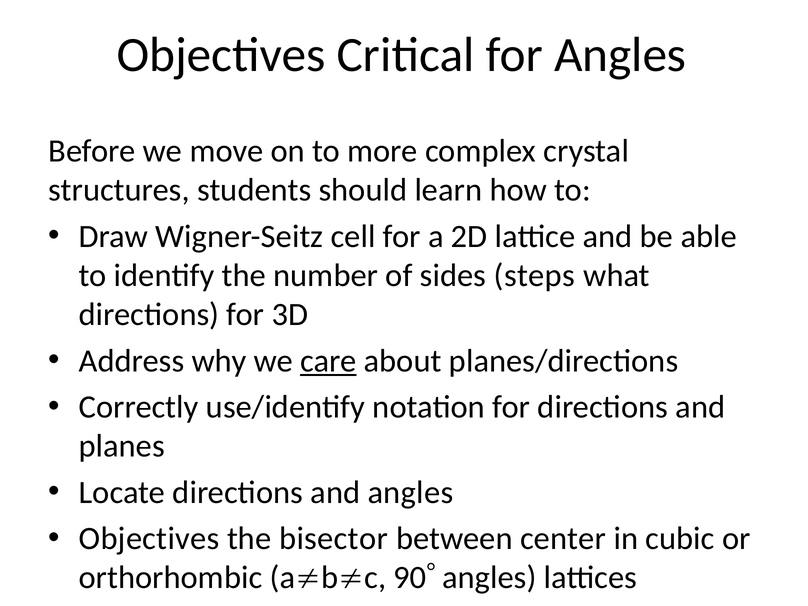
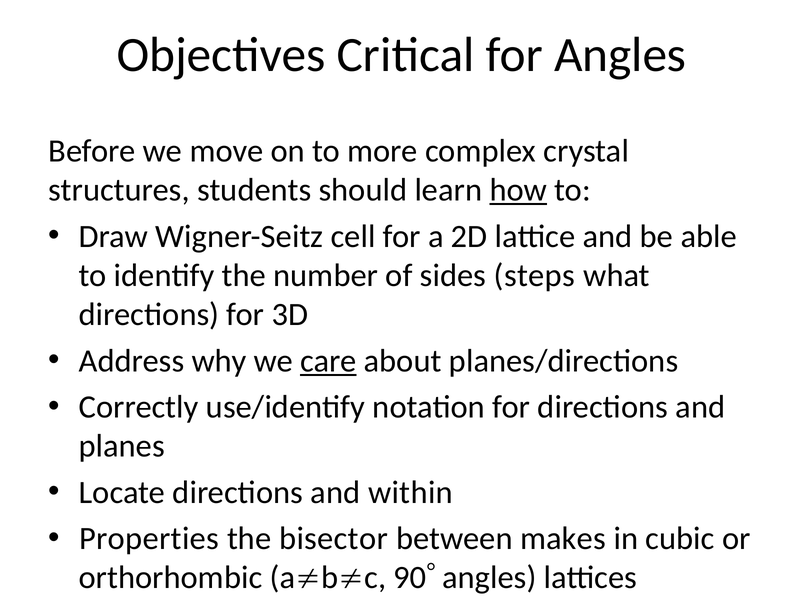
how underline: none -> present (518, 190)
and angles: angles -> within (410, 492)
Objectives: Objectives -> Properties (149, 539)
center: center -> makes (563, 539)
